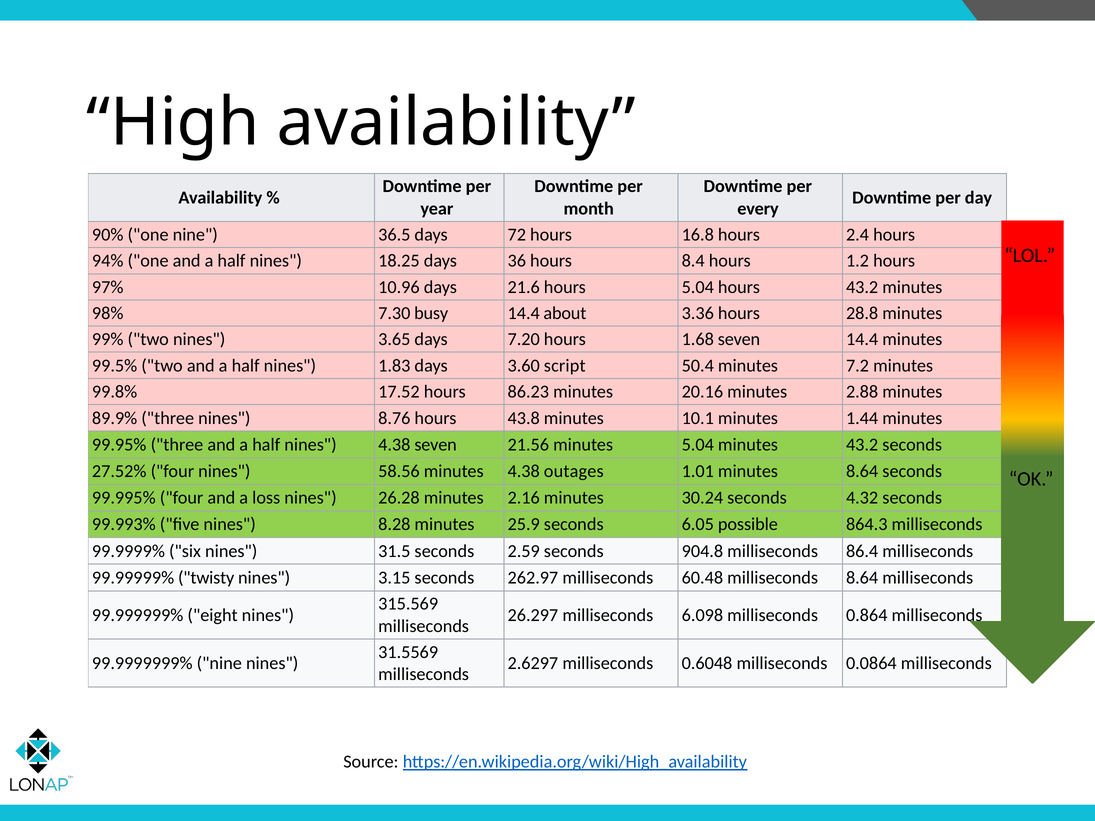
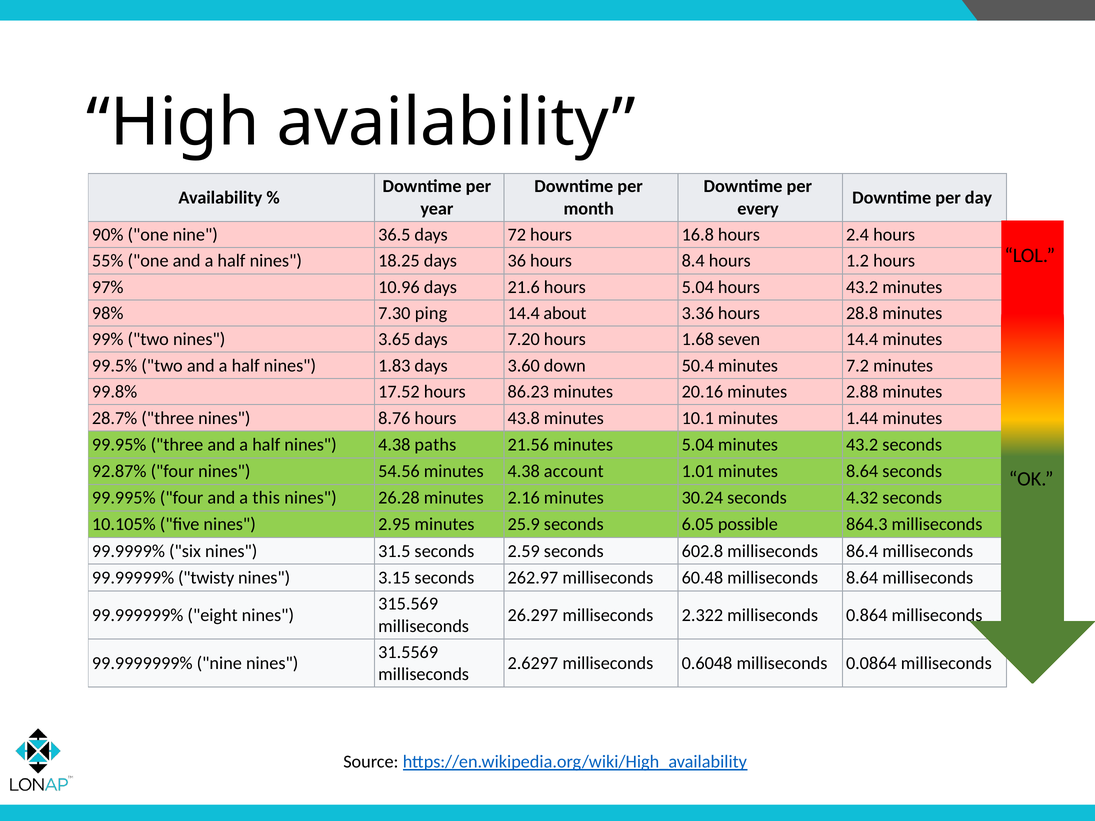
94%: 94% -> 55% (108, 261)
busy: busy -> ping (431, 313)
script: script -> down (565, 366)
89.9%: 89.9% -> 28.7% (115, 418)
4.38 seven: seven -> paths (435, 445)
27.52%: 27.52% -> 92.87% (119, 471)
58.56: 58.56 -> 54.56 (399, 471)
outages: outages -> account (574, 471)
loss: loss -> this (266, 498)
99.993%: 99.993% -> 10.105% (124, 525)
8.28: 8.28 -> 2.95 (394, 525)
904.8: 904.8 -> 602.8 (702, 551)
6.098: 6.098 -> 2.322 (702, 615)
